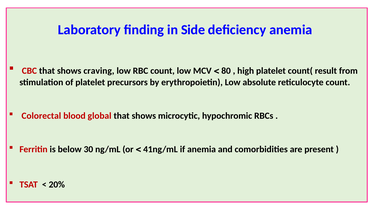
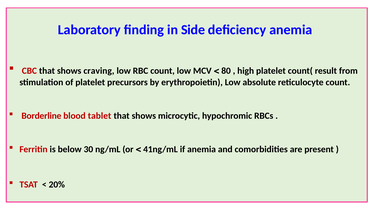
Colorectal: Colorectal -> Borderline (41, 116)
global: global -> tablet (100, 116)
